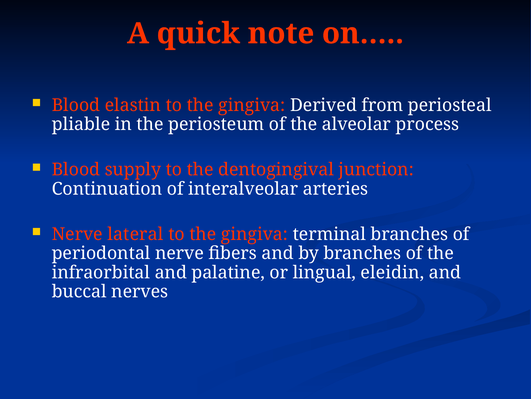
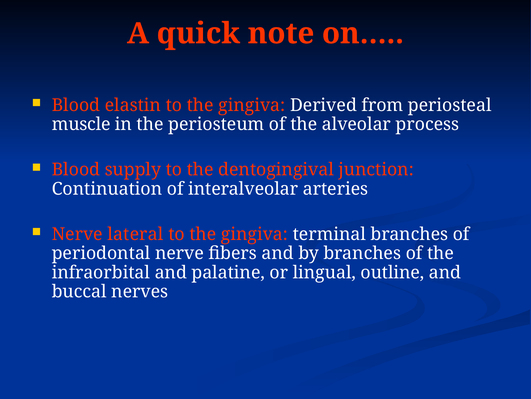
pliable: pliable -> muscle (81, 124)
eleidin: eleidin -> outline (392, 272)
